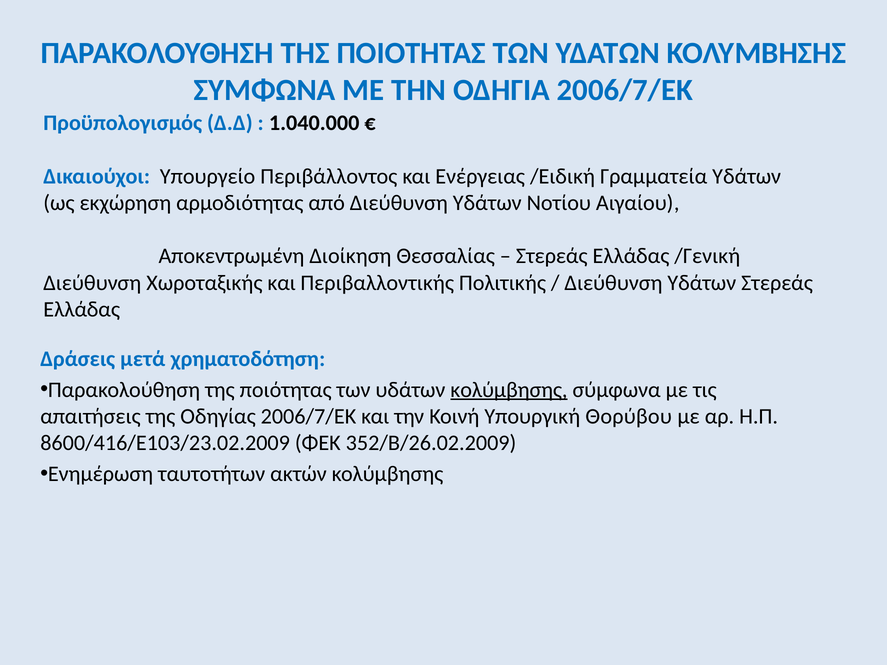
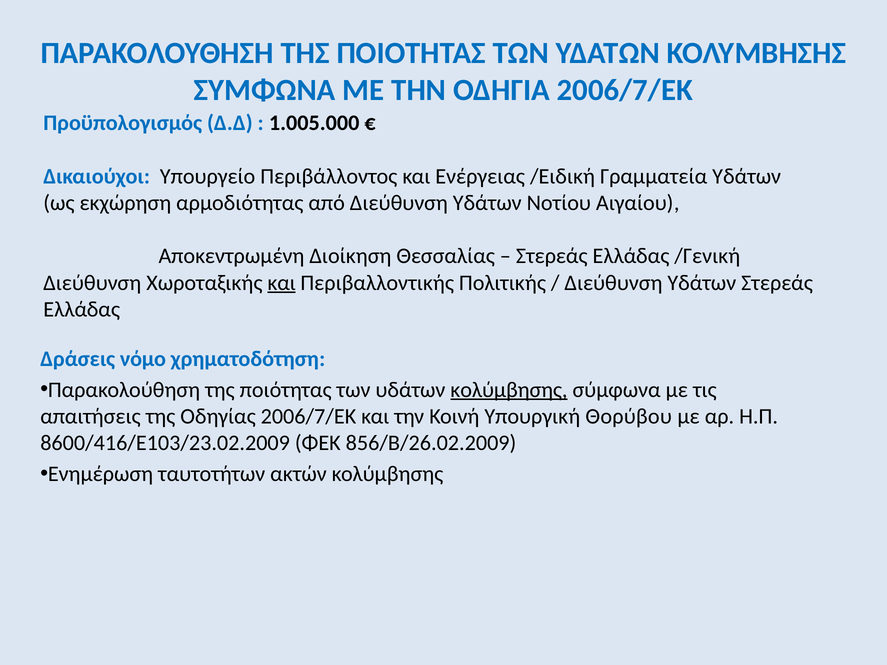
1.040.000: 1.040.000 -> 1.005.000 (314, 123)
και underline: none -> present (282, 283)
μετά: μετά -> νόμο (143, 359)
352/Β/26.02.2009: 352/Β/26.02.2009 -> 856/Β/26.02.2009 (431, 443)
